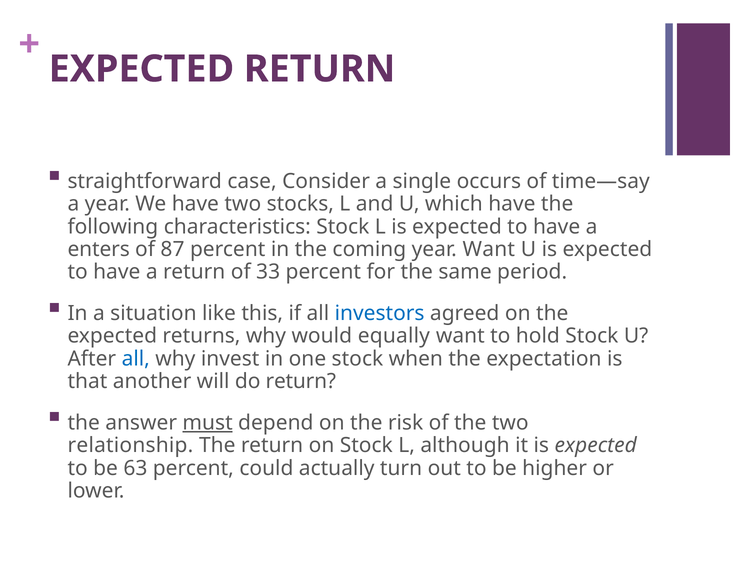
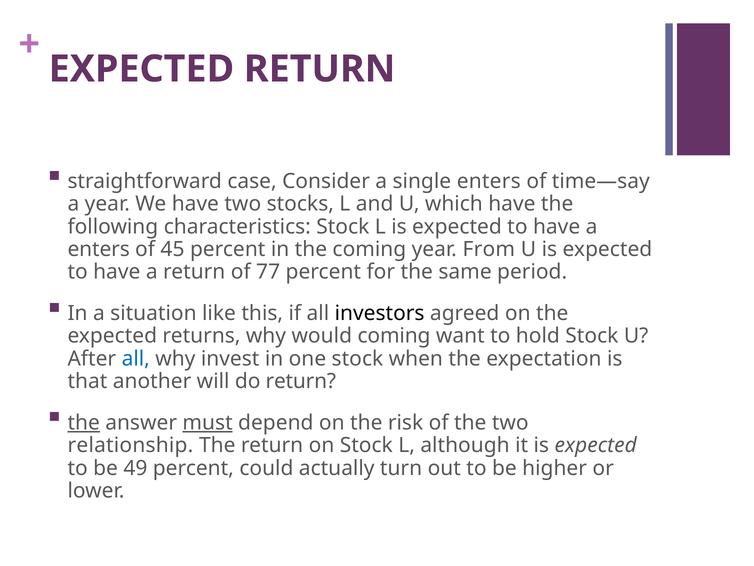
single occurs: occurs -> enters (489, 181)
87: 87 -> 45 (172, 249)
year Want: Want -> From (489, 249)
33: 33 -> 77 (268, 272)
investors colour: blue -> black (380, 313)
would equally: equally -> coming (394, 336)
the underline: none -> present (84, 422)
63: 63 -> 49 (135, 468)
